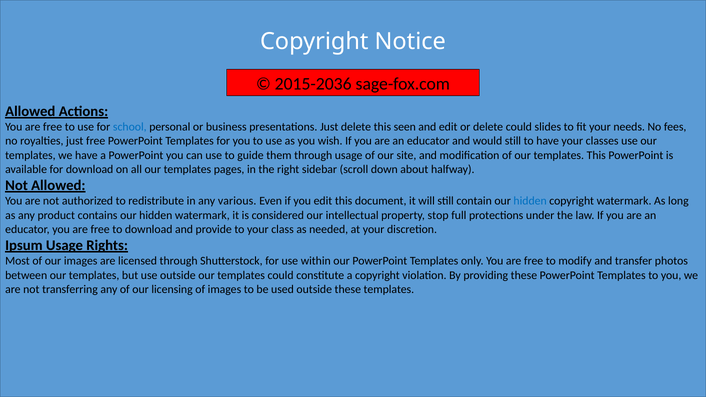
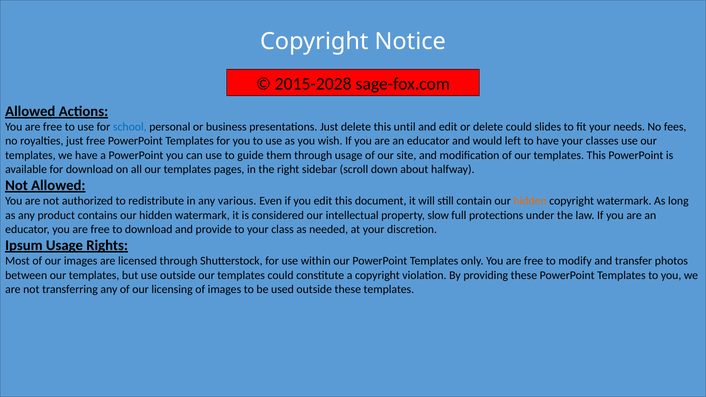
2015-2036: 2015-2036 -> 2015-2028 (313, 84)
seen: seen -> until (405, 127)
would still: still -> left (513, 141)
hidden colour: blue -> orange (530, 201)
stop: stop -> slow (438, 215)
